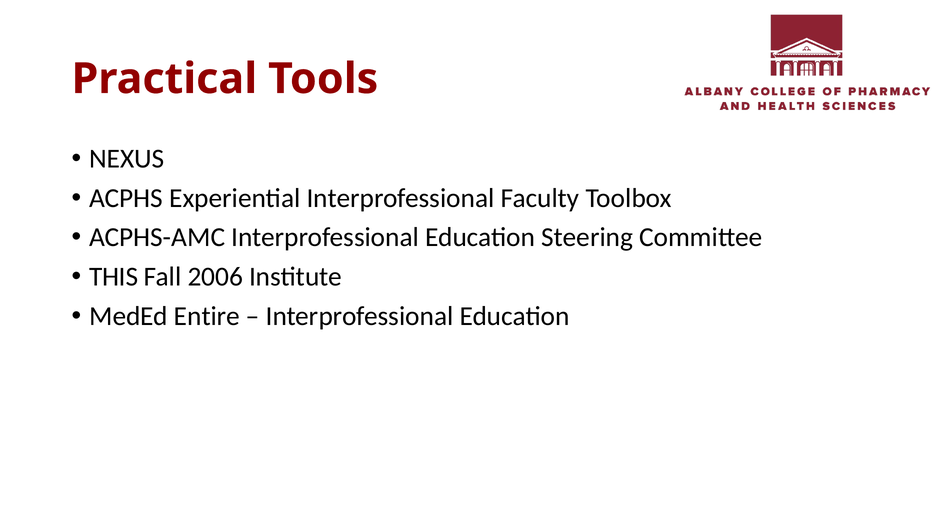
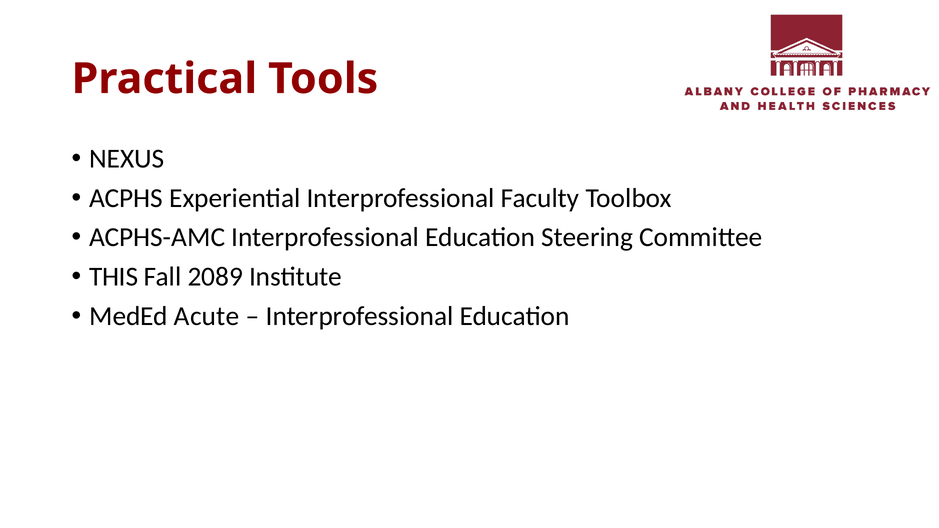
2006: 2006 -> 2089 (215, 277)
Entire: Entire -> Acute (207, 316)
